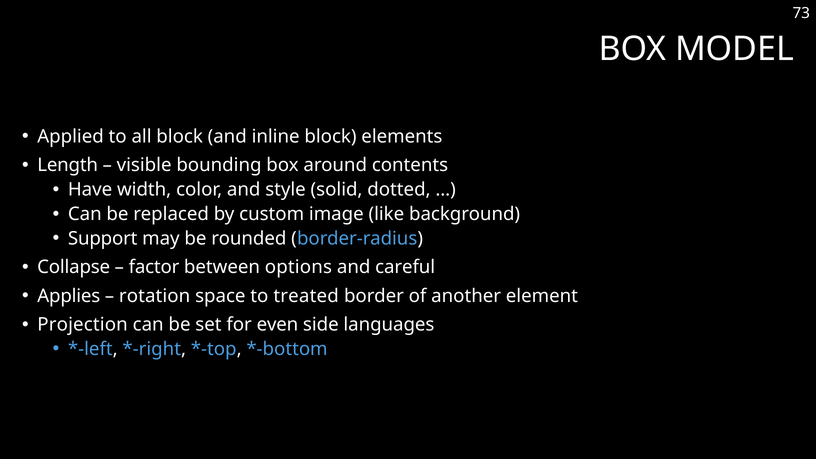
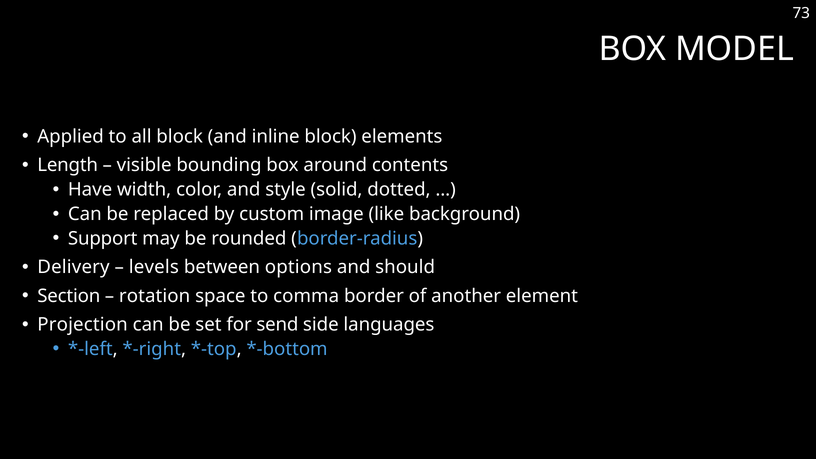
Collapse: Collapse -> Delivery (73, 267)
factor: factor -> levels (154, 267)
careful: careful -> should (405, 267)
Applies: Applies -> Section (69, 296)
treated: treated -> comma (306, 296)
even: even -> send (277, 325)
